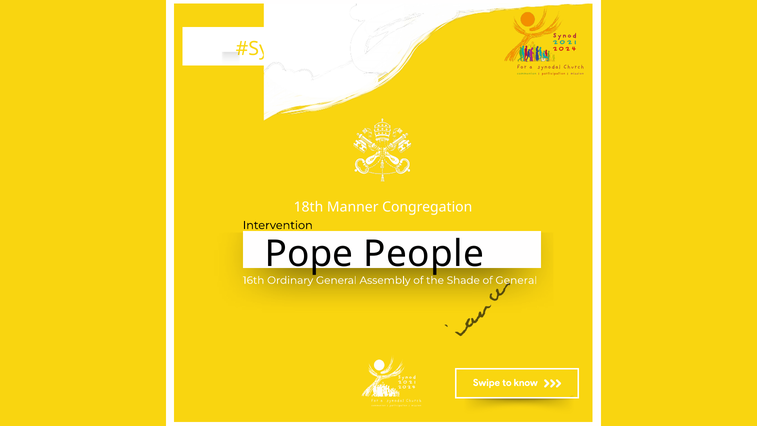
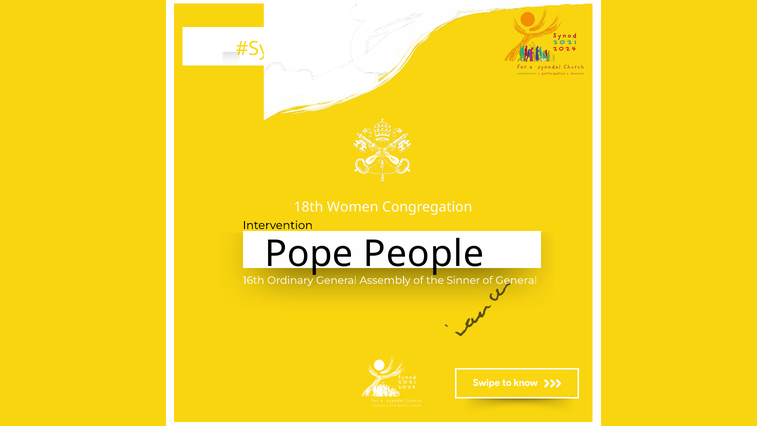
Manner: Manner -> Women (353, 207)
Shade: Shade -> Sinner (463, 280)
